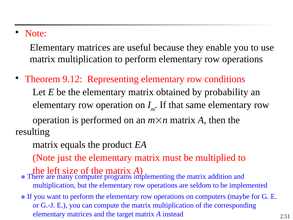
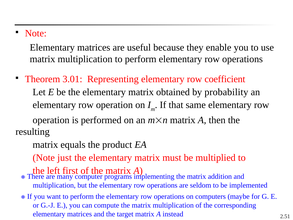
9.12: 9.12 -> 3.01 (72, 79)
conditions: conditions -> coefficient (225, 79)
size: size -> first (70, 170)
